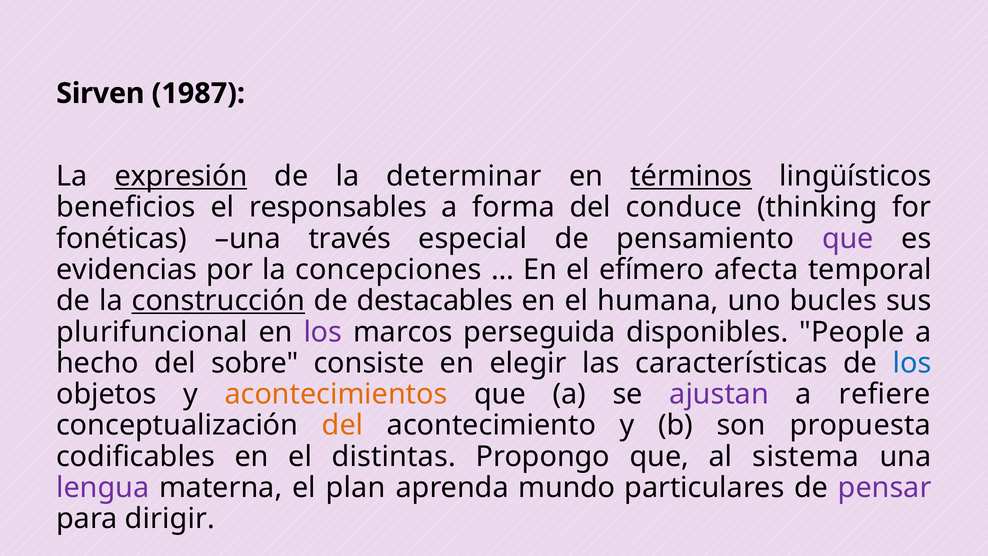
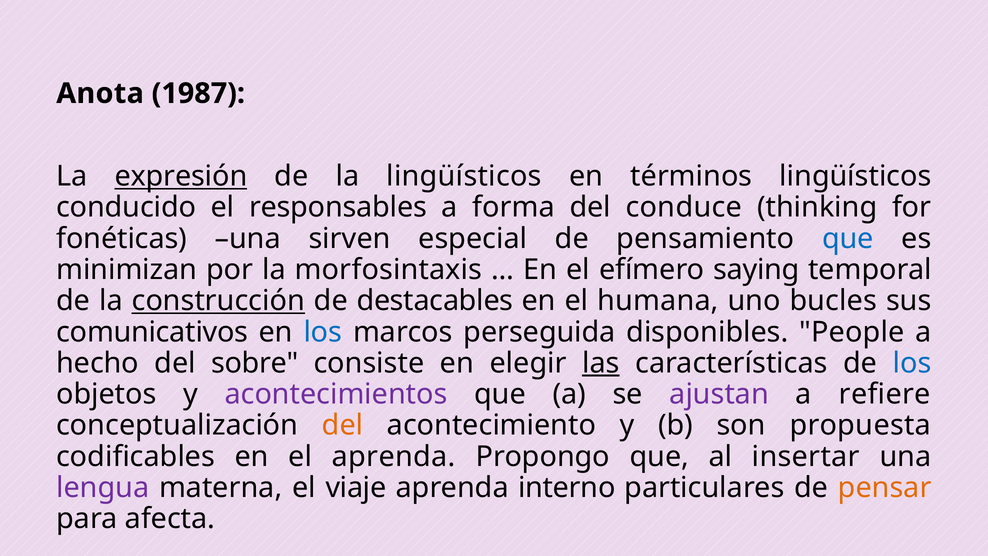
Sirven: Sirven -> Anota (100, 93)
la determinar: determinar -> lingüísticos (464, 176)
términos underline: present -> none (691, 176)
beneficios: beneficios -> conducido (126, 207)
través: través -> sirven (350, 238)
que colour: purple -> blue (848, 238)
evidencias: evidencias -> minimizan (127, 270)
concepciones: concepciones -> morfosintaxis (389, 270)
afecta: afecta -> saying (756, 270)
plurifuncional: plurifuncional -> comunicativos (152, 332)
los colour: purple -> blue (323, 332)
las underline: none -> present (601, 363)
acontecimientos colour: orange -> purple (336, 394)
el distintas: distintas -> aprenda (394, 456)
sistema: sistema -> insertar (806, 456)
plan: plan -> viaje (356, 488)
mundo: mundo -> interno (567, 488)
pensar colour: purple -> orange (885, 488)
dirigir: dirigir -> afecta (170, 519)
